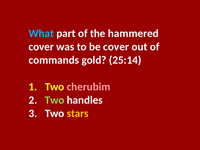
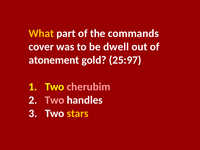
What colour: light blue -> yellow (41, 33)
hammered: hammered -> commands (133, 33)
be cover: cover -> dwell (116, 47)
commands: commands -> atonement (54, 60)
25:14: 25:14 -> 25:97 (125, 60)
Two colour: light green -> pink (55, 100)
